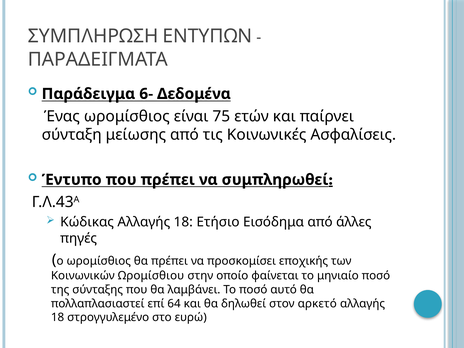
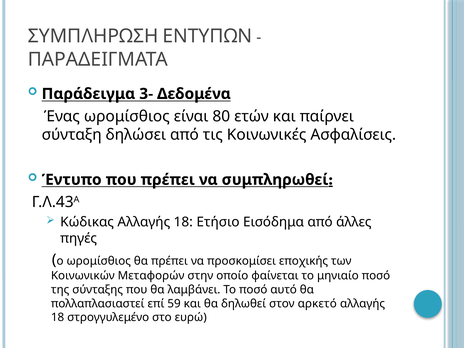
6-: 6- -> 3- (146, 94)
75: 75 -> 80 (221, 116)
μείωσης: μείωσης -> δηλώσει (136, 135)
Ωρομίσθιου: Ωρομίσθιου -> Μεταφορών (151, 276)
64: 64 -> 59 (174, 304)
